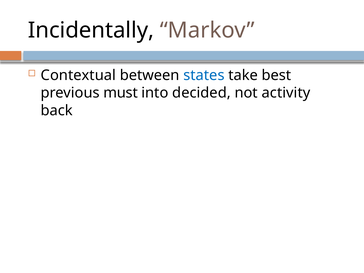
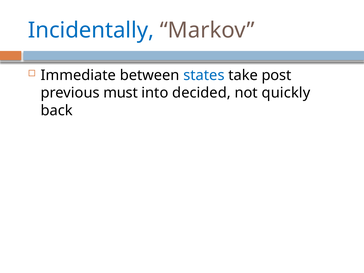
Incidentally colour: black -> blue (91, 30)
Contextual: Contextual -> Immediate (78, 75)
best: best -> post (276, 75)
activity: activity -> quickly (286, 93)
